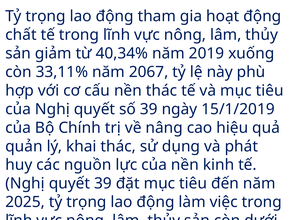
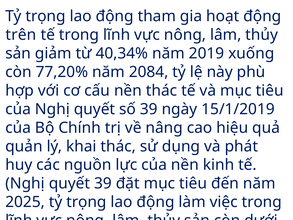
chất: chất -> trên (21, 35)
33,11%: 33,11% -> 77,20% (62, 72)
2067: 2067 -> 2084 (149, 72)
